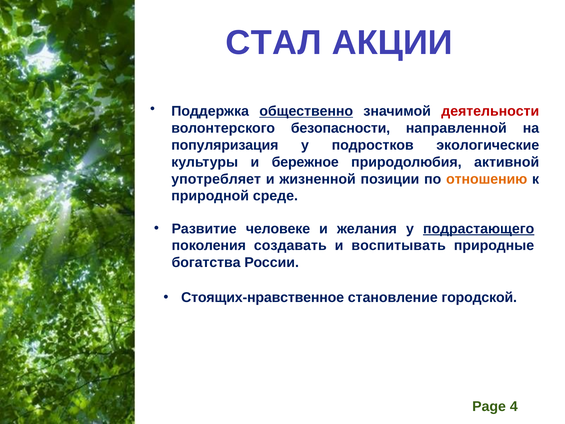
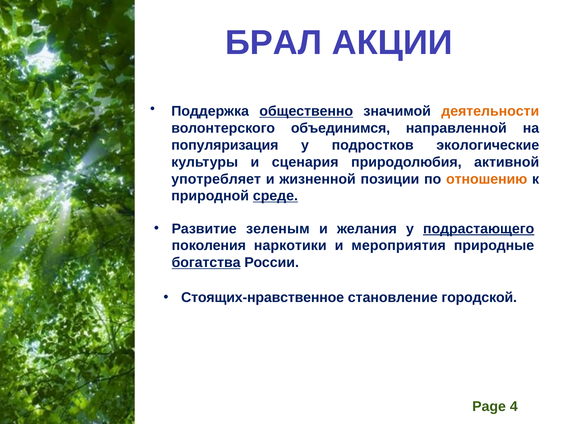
СТАЛ: СТАЛ -> БРАЛ (274, 43)
деятельности colour: red -> orange (490, 111)
безопасности: безопасности -> объединимся (341, 128)
бережное: бережное -> сценария (305, 162)
среде underline: none -> present (275, 196)
человеке: человеке -> зеленым (278, 229)
создавать: создавать -> наркотики (290, 245)
воспитывать: воспитывать -> мероприятия (399, 245)
богатства underline: none -> present (206, 262)
